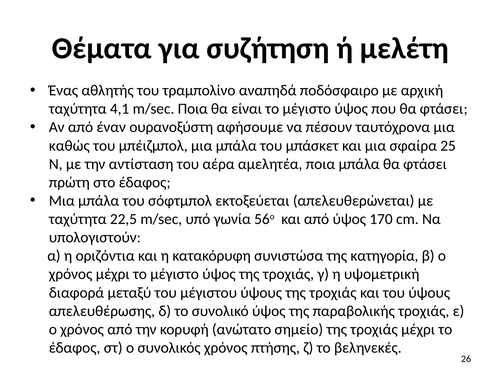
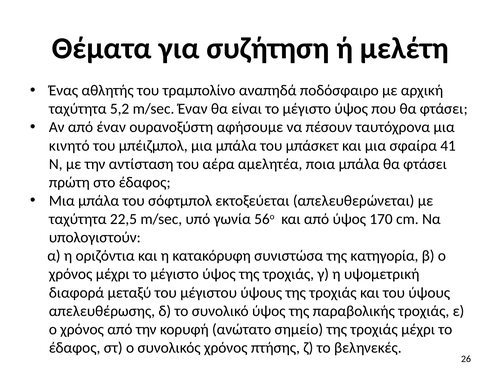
4,1: 4,1 -> 5,2 (120, 109)
m/sec Ποια: Ποια -> Έναν (193, 109)
καθώς: καθώς -> κινητό (69, 146)
25: 25 -> 41 (448, 146)
